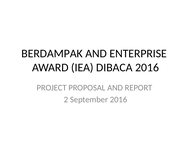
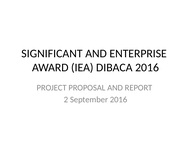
BERDAMPAK: BERDAMPAK -> SIGNIFICANT (52, 54)
